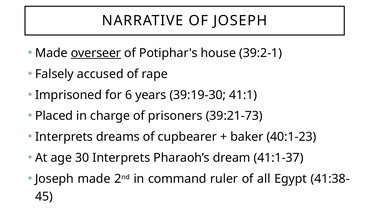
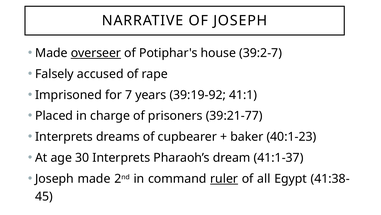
39:2-1: 39:2-1 -> 39:2-7 (261, 53)
6: 6 -> 7 (129, 95)
39:19-30: 39:19-30 -> 39:19-92 (198, 95)
39:21-73: 39:21-73 -> 39:21-77 (234, 116)
ruler underline: none -> present (224, 178)
